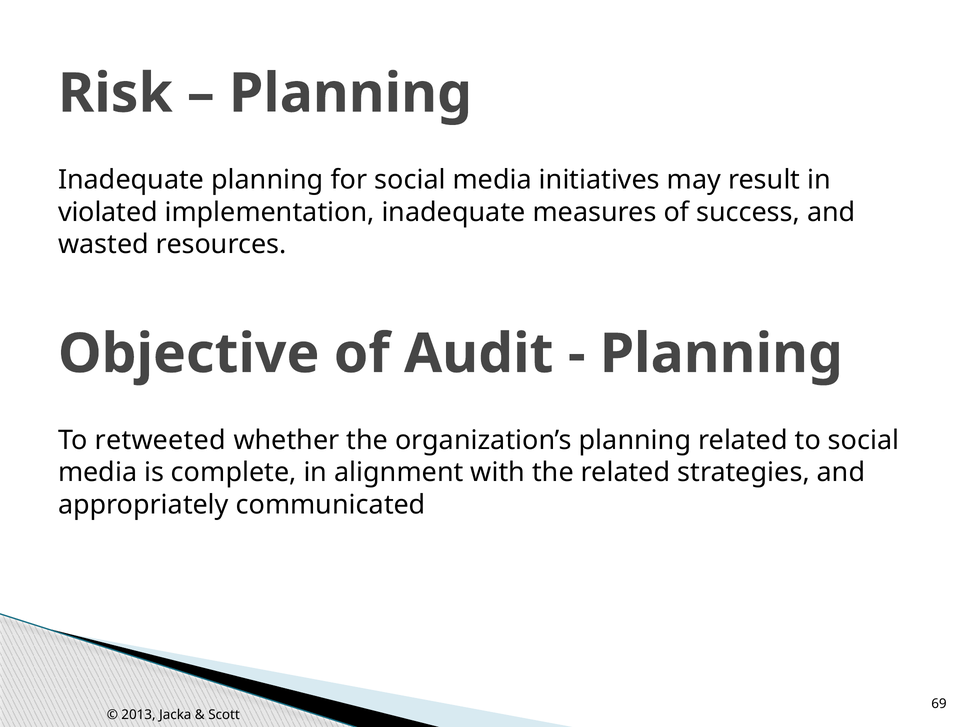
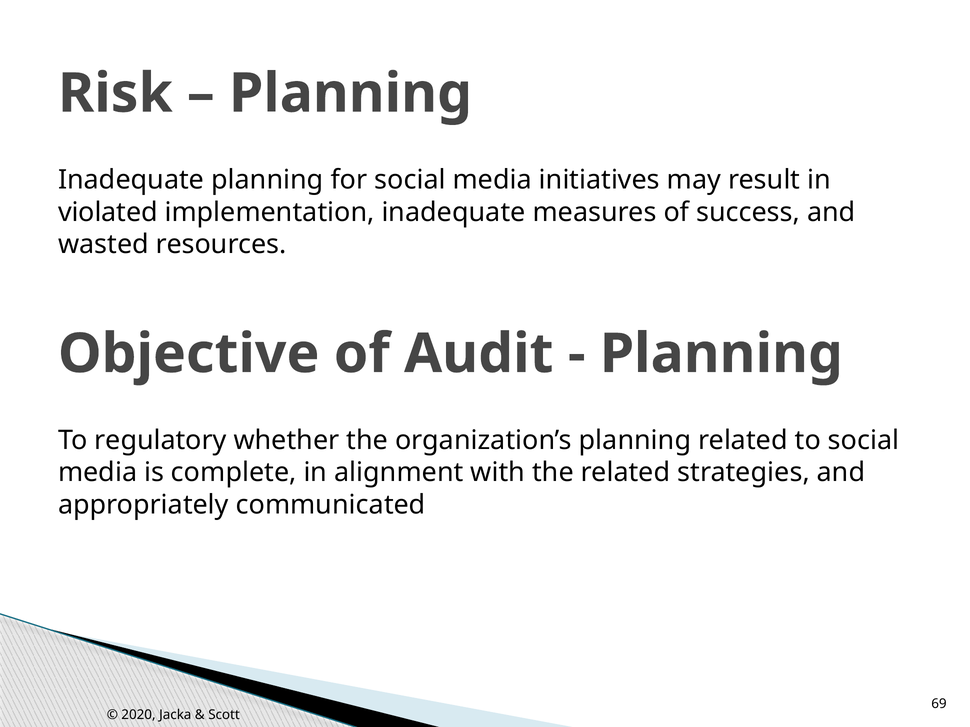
retweeted: retweeted -> regulatory (160, 441)
2013: 2013 -> 2020 (138, 716)
